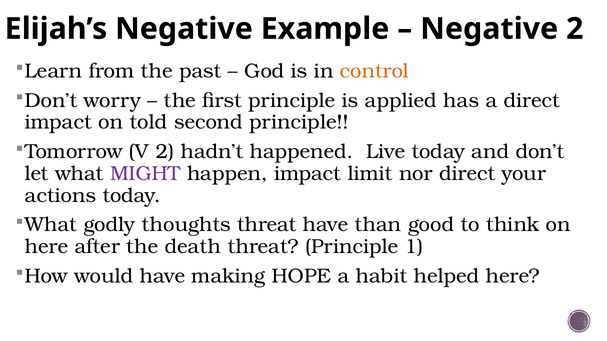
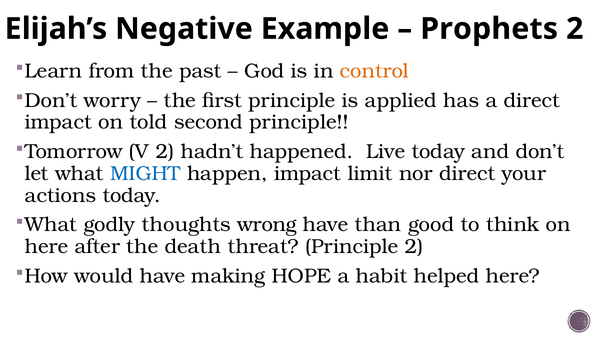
Negative: Negative -> Prophets (489, 29)
MIGHT colour: purple -> blue (145, 174)
thoughts threat: threat -> wrong (267, 225)
Principle 1: 1 -> 2 (414, 247)
